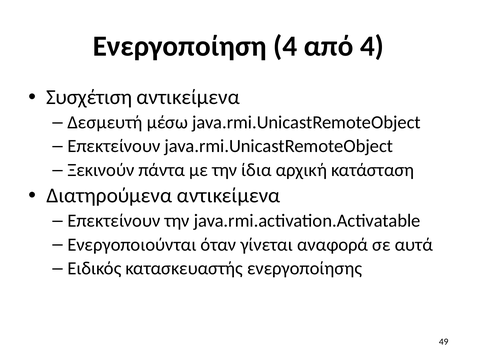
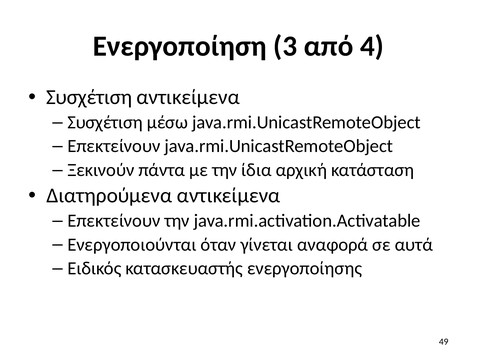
Ενεργοποίηση 4: 4 -> 3 (285, 46)
Δεσμευτή: Δεσμευτή -> Συσχέτιση (105, 122)
